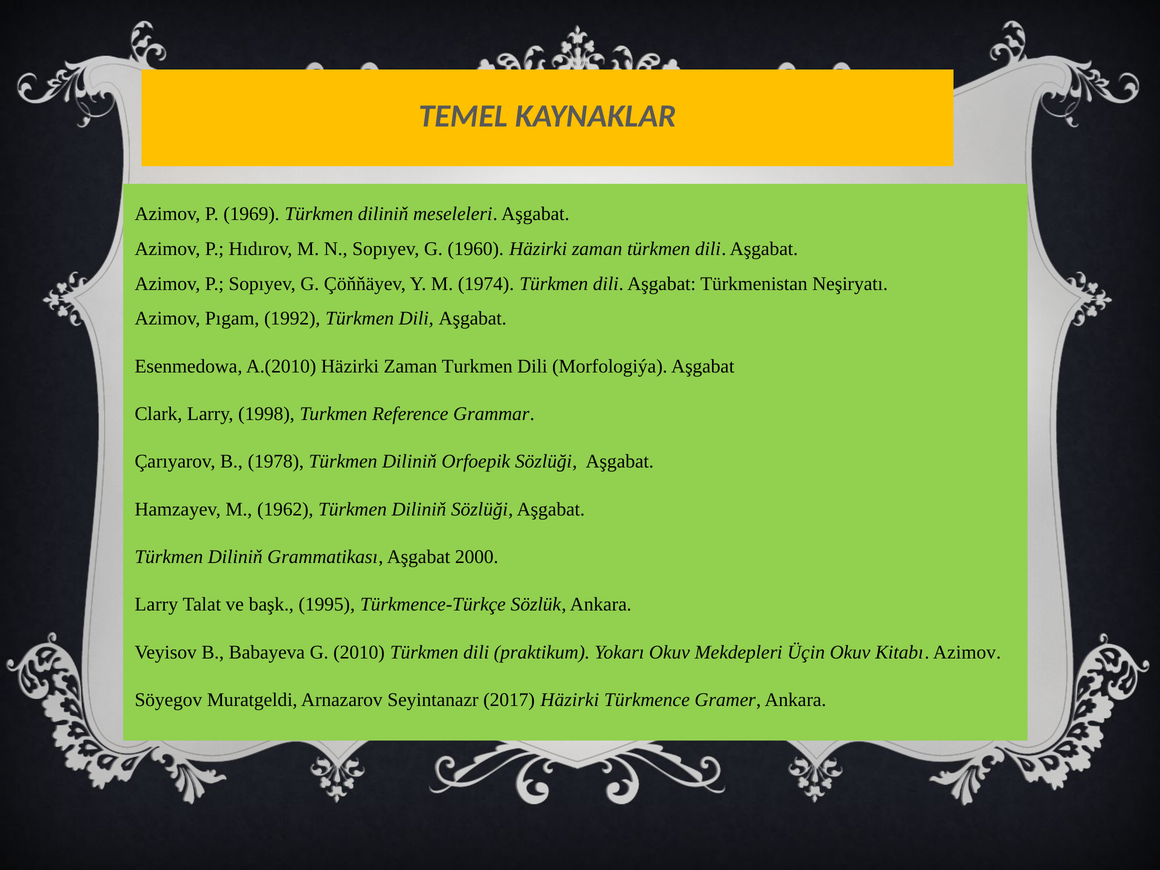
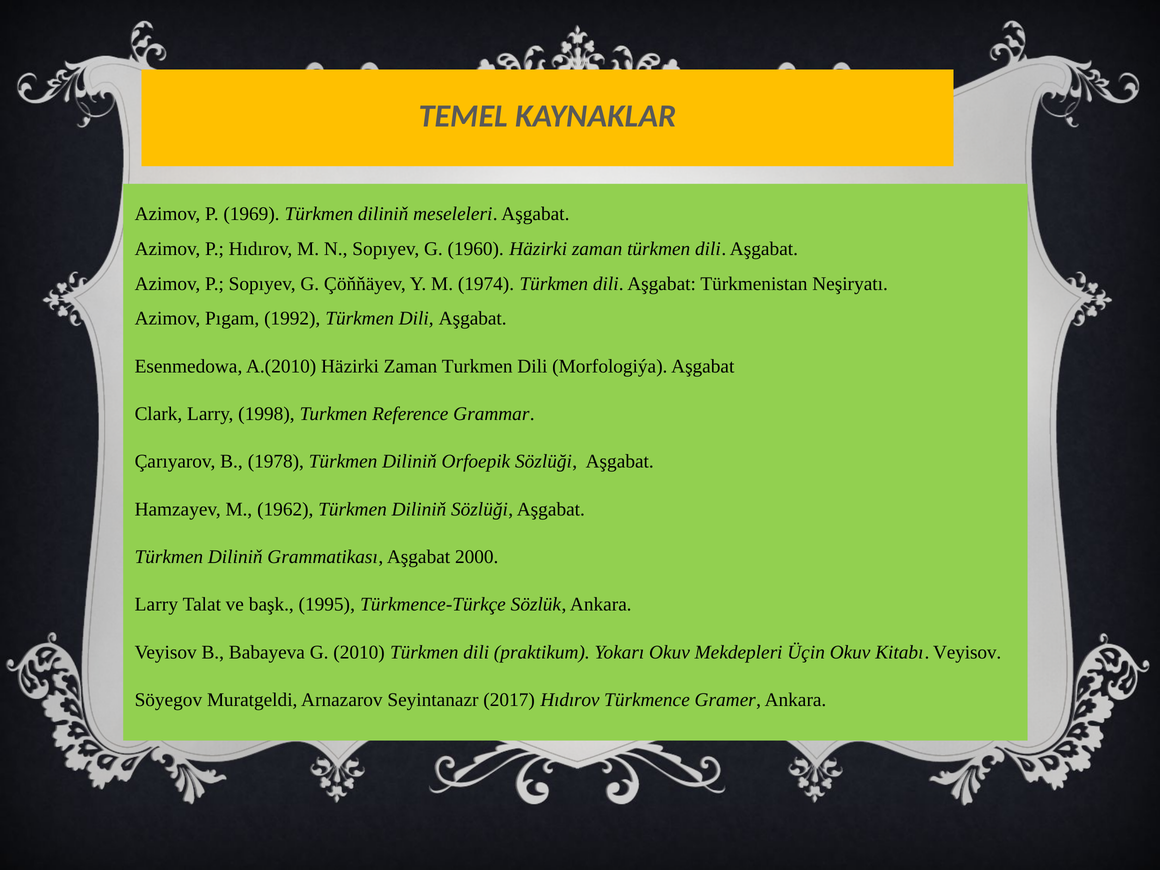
Kitabı Azimov: Azimov -> Veyisov (967, 652)
2017 Häzirki: Häzirki -> Hıdırov (570, 700)
